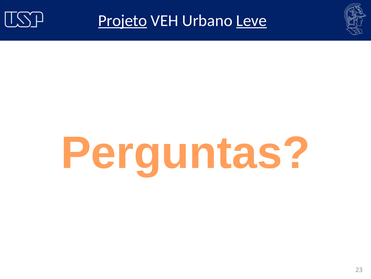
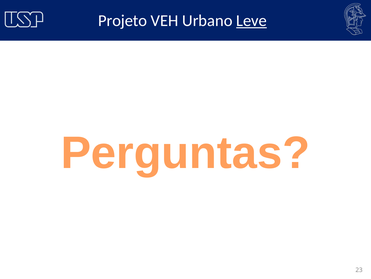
Projeto underline: present -> none (123, 20)
